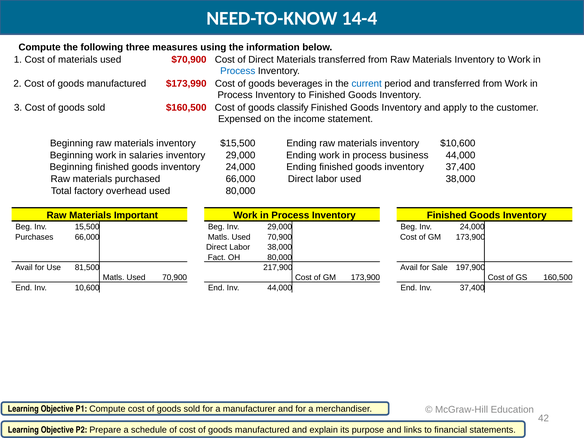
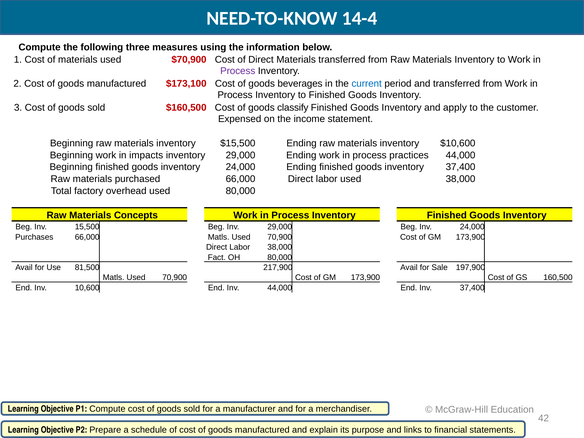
Process colour: blue -> purple (238, 71)
$173,990: $173,990 -> $173,100 (186, 84)
salaries: salaries -> impacts (146, 155)
business: business -> practices (409, 155)
Important: Important -> Concepts (136, 215)
